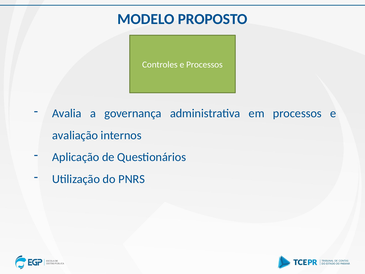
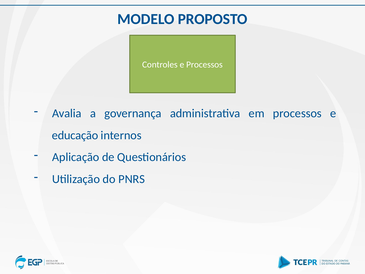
avaliação: avaliação -> educação (75, 135)
